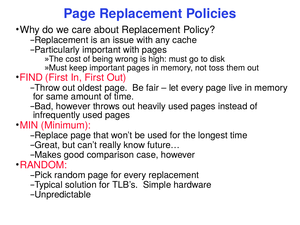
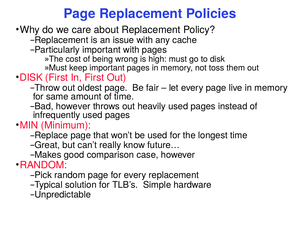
FIND: FIND -> DISK (31, 78)
